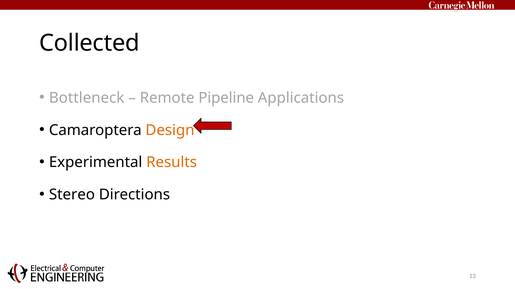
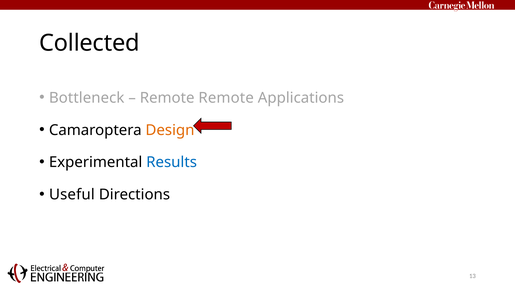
Remote Pipeline: Pipeline -> Remote (226, 98)
Results colour: orange -> blue (172, 163)
Stereo: Stereo -> Useful (72, 195)
